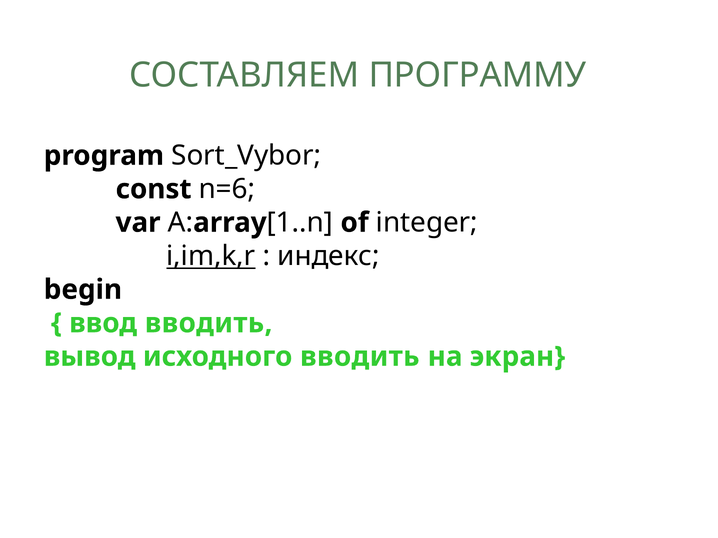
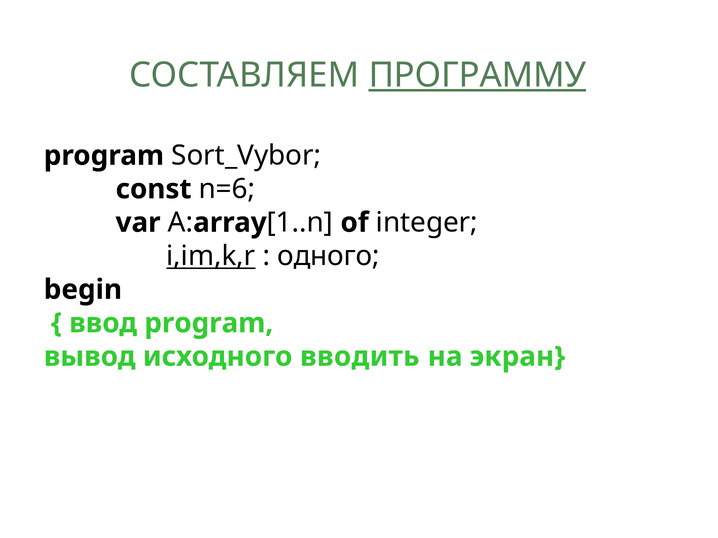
ПРОГРАММУ underline: none -> present (477, 75)
индекс: индекс -> одного (329, 256)
ввод вводить: вводить -> program (209, 323)
